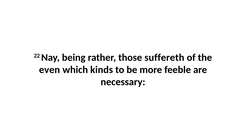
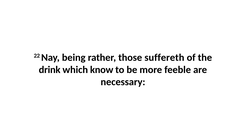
even: even -> drink (50, 70)
kinds: kinds -> know (102, 70)
